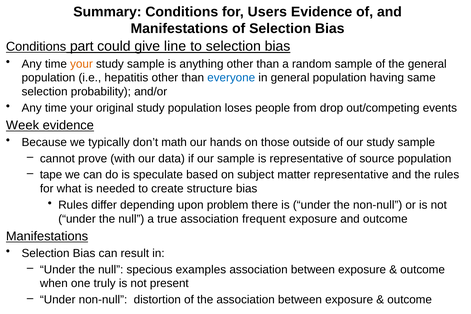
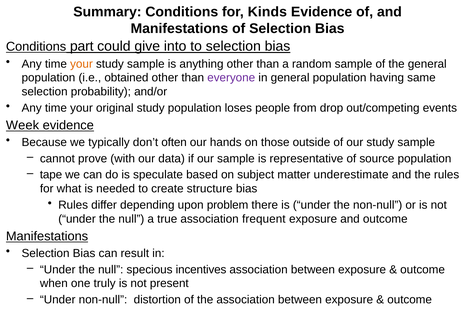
Users: Users -> Kinds (267, 12)
line: line -> into (175, 46)
hepatitis: hepatitis -> obtained (126, 78)
everyone colour: blue -> purple (231, 78)
math: math -> often (174, 142)
matter representative: representative -> underestimate (351, 175)
examples: examples -> incentives (201, 269)
